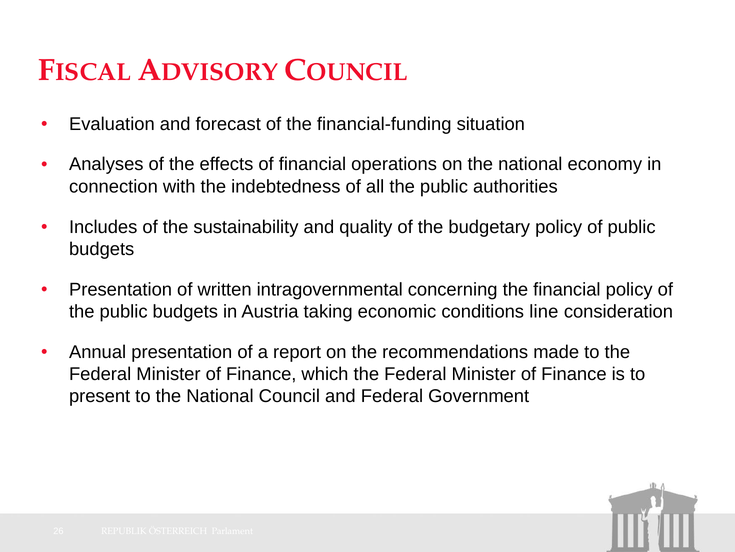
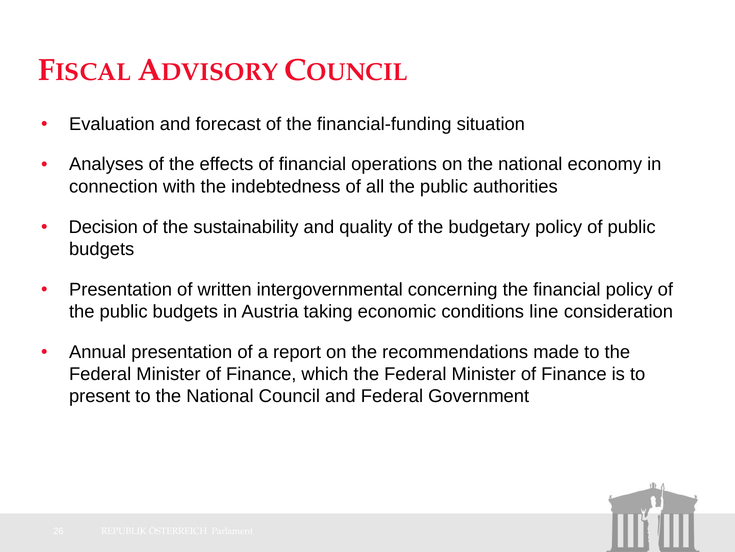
Includes: Includes -> Decision (103, 227)
intragovernmental: intragovernmental -> intergovernmental (330, 289)
